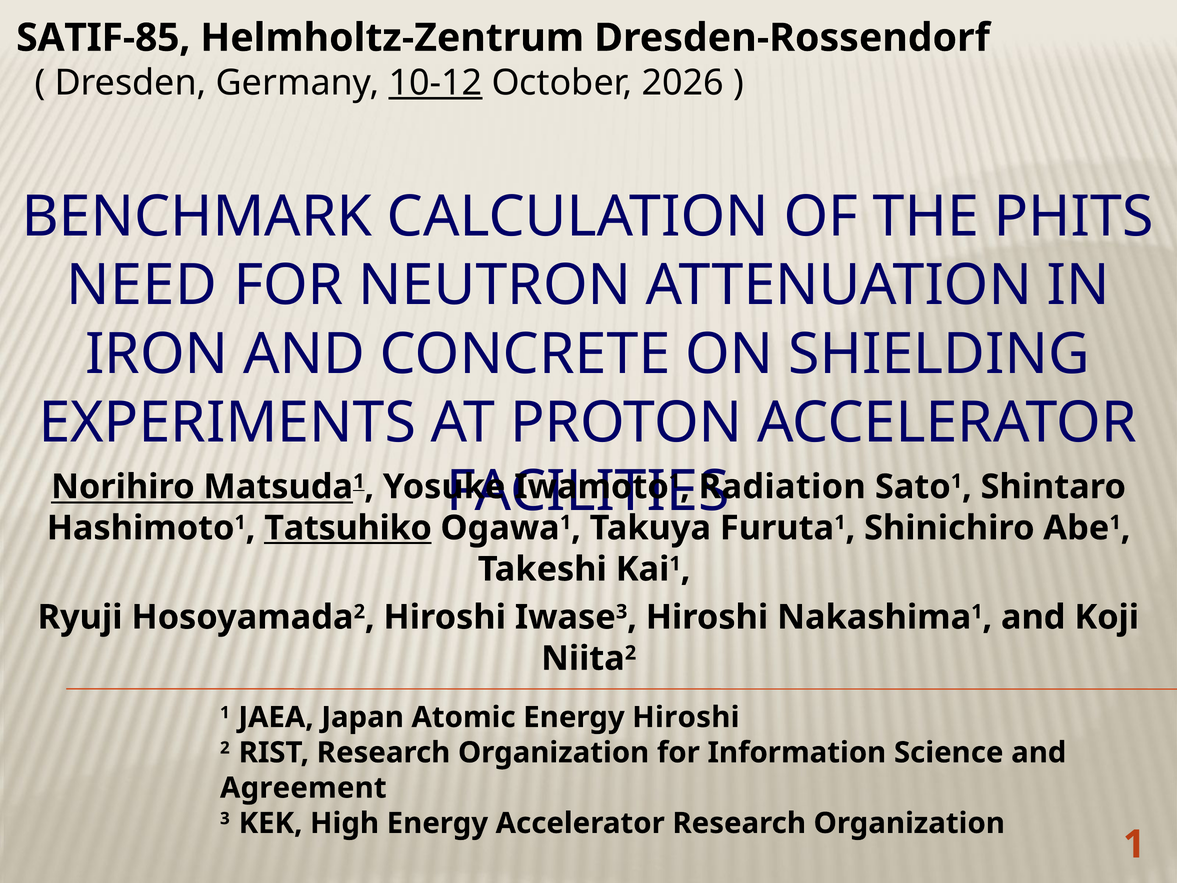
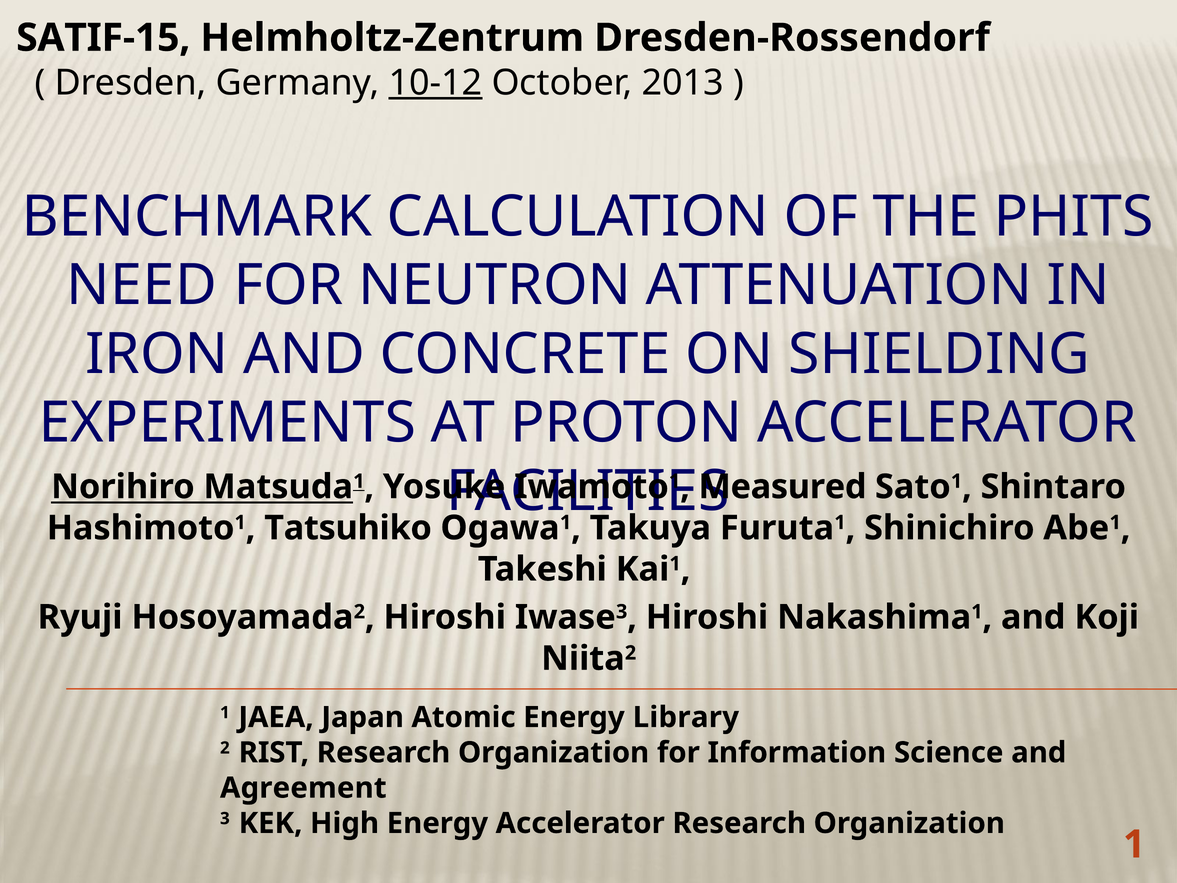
SATIF-85: SATIF-85 -> SATIF-15 (103, 38)
2026: 2026 -> 2013 (683, 83)
Radiation: Radiation -> Measured (783, 487)
Tatsuhiko underline: present -> none (348, 528)
Energy Hiroshi: Hiroshi -> Library (686, 717)
